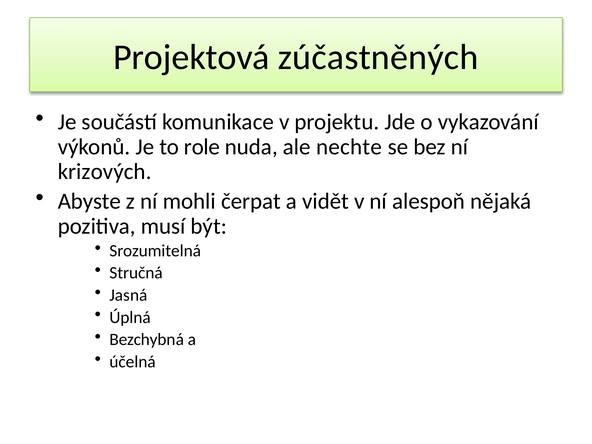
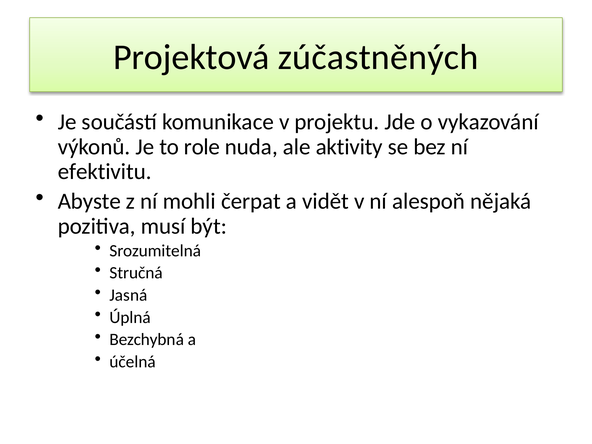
nechte: nechte -> aktivity (349, 147)
krizových: krizových -> efektivitu (105, 172)
